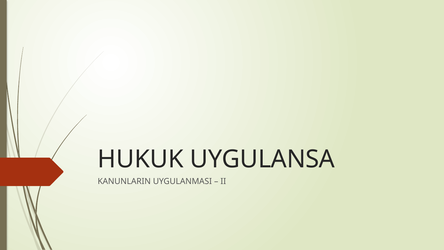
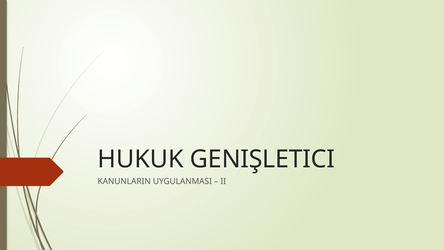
UYGULANSA: UYGULANSA -> GENIŞLETICI (262, 159)
